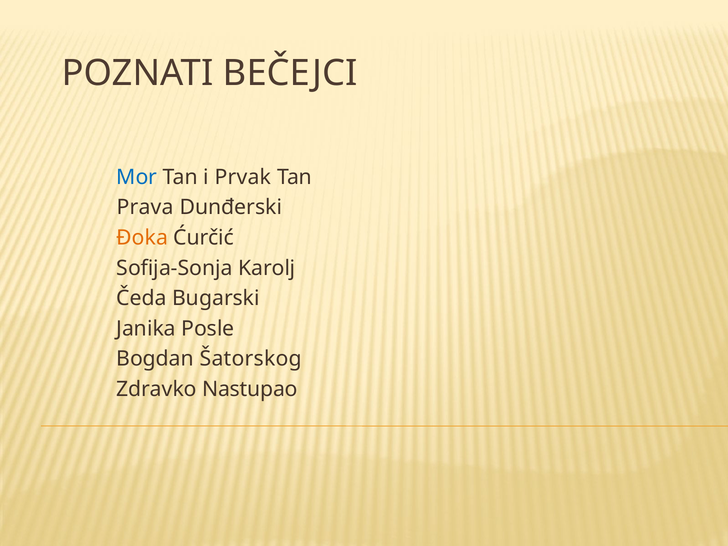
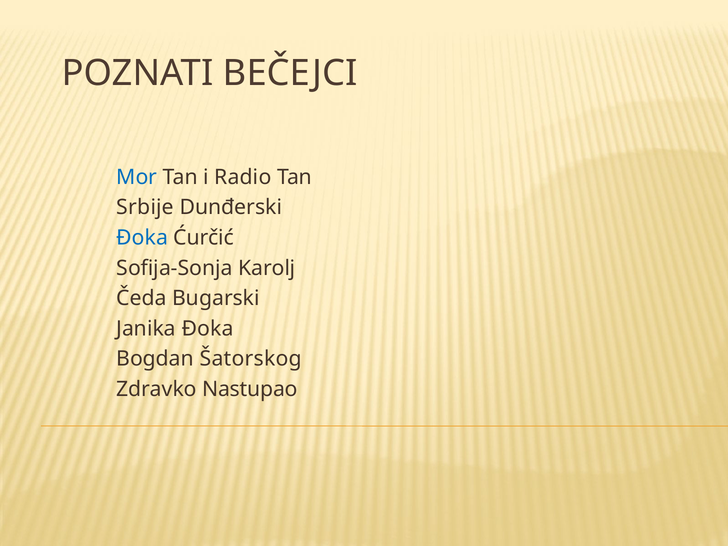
Prvak: Prvak -> Radio (243, 177)
Prava: Prava -> Srbije (145, 207)
Đoka colour: orange -> blue (142, 238)
Janika Posle: Posle -> Đoka (208, 329)
